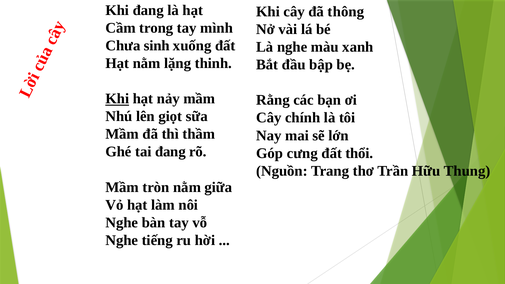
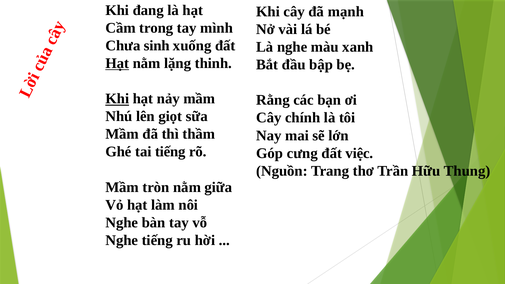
thông: thông -> mạnh (346, 12)
Hạt underline: none -> present (117, 63)
tai đang: đang -> tiếng (170, 152)
thổi: thổi -> việc (359, 153)
